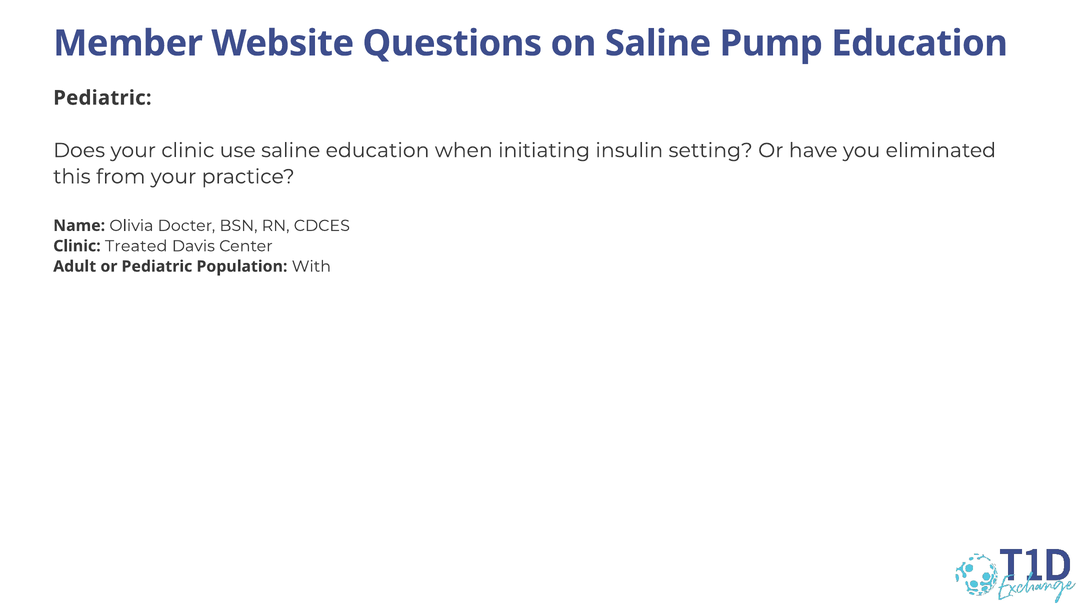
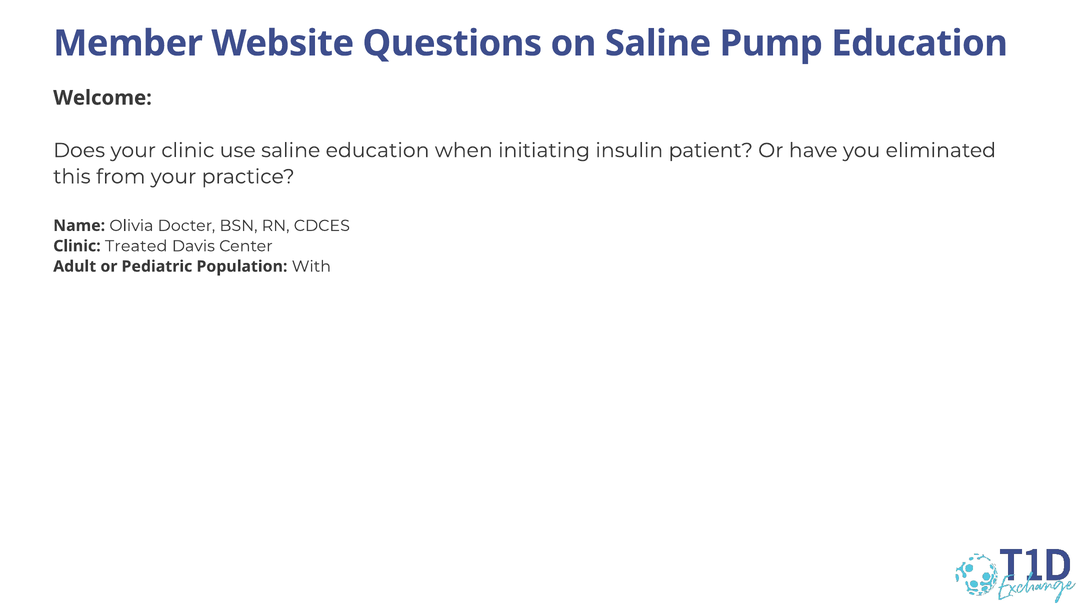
Pediatric: Pediatric -> Welcome (103, 98)
setting: setting -> patient (711, 150)
